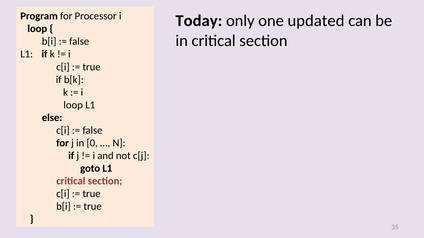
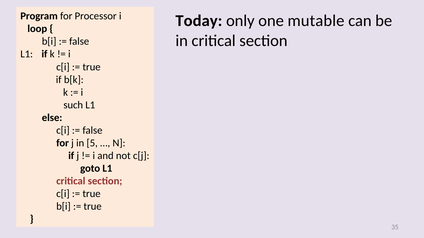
updated: updated -> mutable (316, 21)
loop: loop -> such (73, 105)
0: 0 -> 5 (92, 143)
